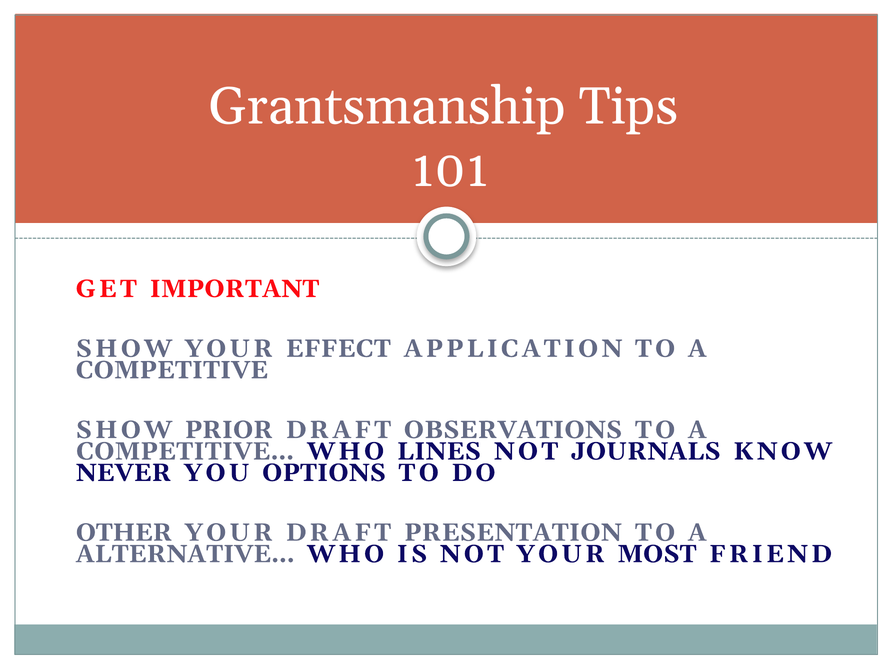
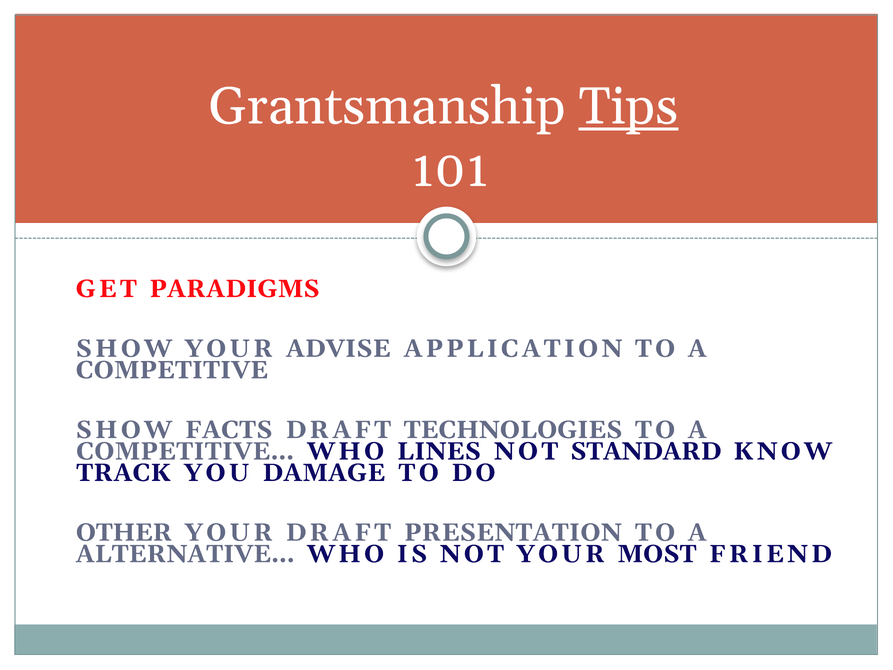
Tips underline: none -> present (628, 106)
IMPORTANT: IMPORTANT -> PARADIGMS (235, 289)
EFFECT: EFFECT -> ADVISE (338, 348)
PRIOR: PRIOR -> FACTS (229, 430)
OBSERVATIONS: OBSERVATIONS -> TECHNOLOGIES (513, 430)
JOURNALS: JOURNALS -> STANDARD (646, 451)
NEVER: NEVER -> TRACK (124, 473)
OPTIONS: OPTIONS -> DAMAGE (324, 473)
